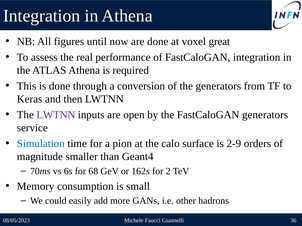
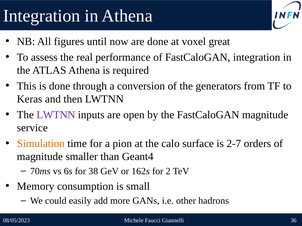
FastCaloGAN generators: generators -> magnitude (265, 115)
Simulation colour: blue -> orange (41, 144)
2-9: 2-9 -> 2-7 (234, 144)
68: 68 -> 38 (93, 172)
